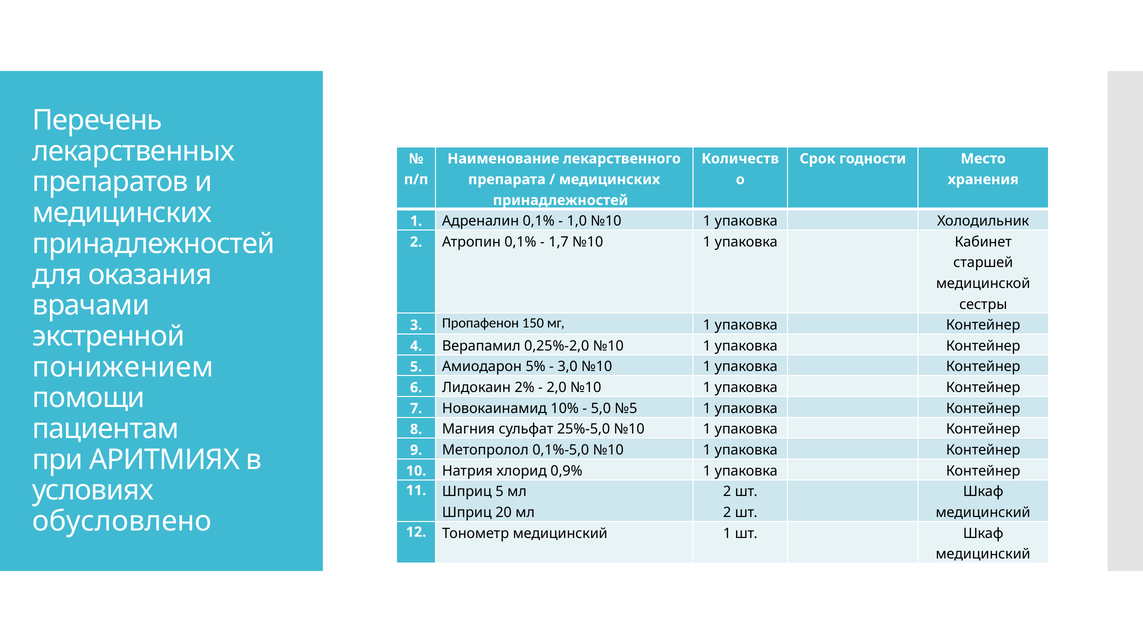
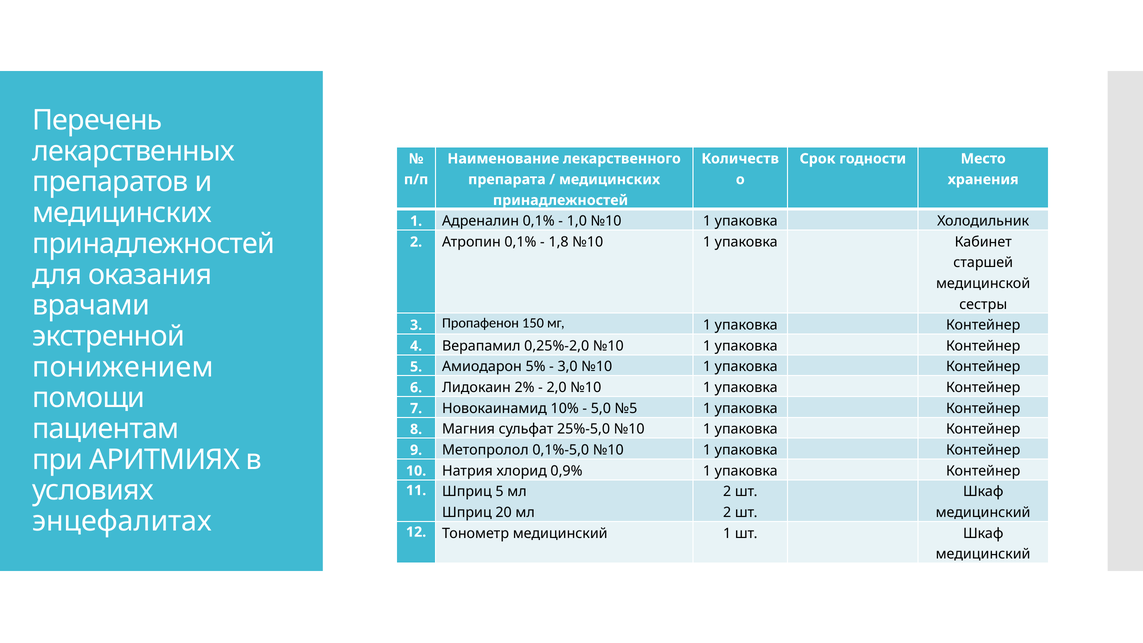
1,7: 1,7 -> 1,8 (559, 242)
обусловлено: обусловлено -> энцефалитах (122, 521)
